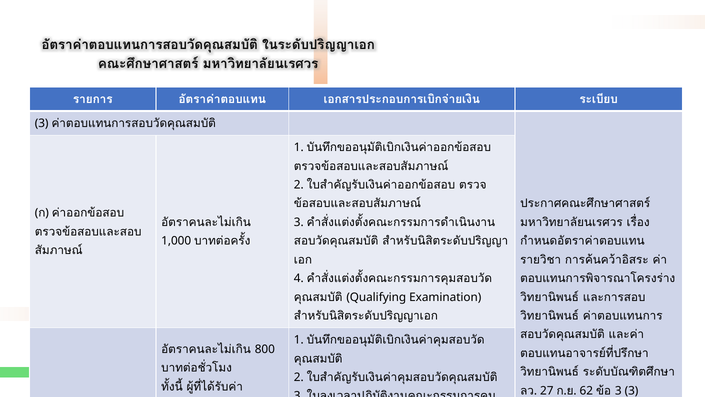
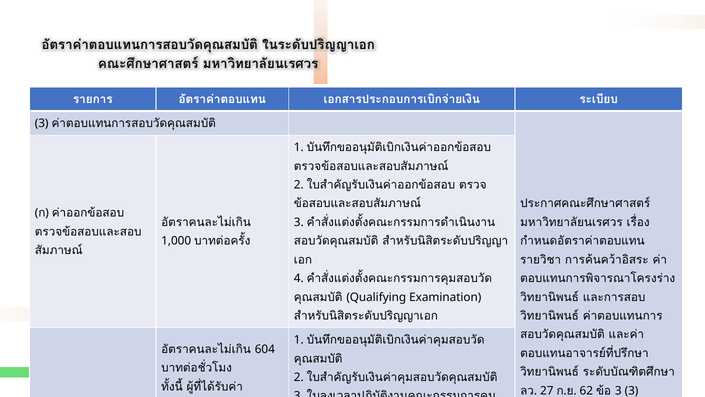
800: 800 -> 604 (265, 349)
